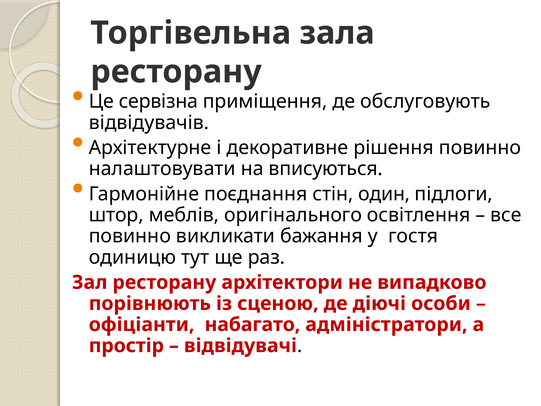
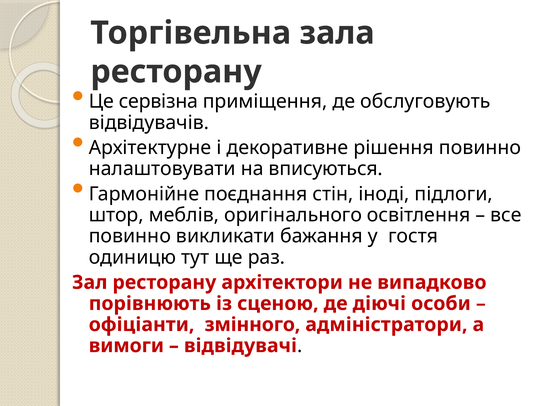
один: один -> іноді (384, 194)
набагато: набагато -> змінного (252, 324)
простір: простір -> вимоги (126, 346)
